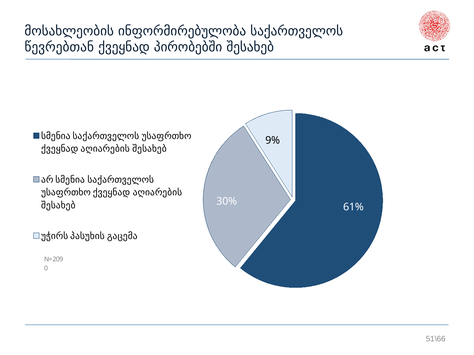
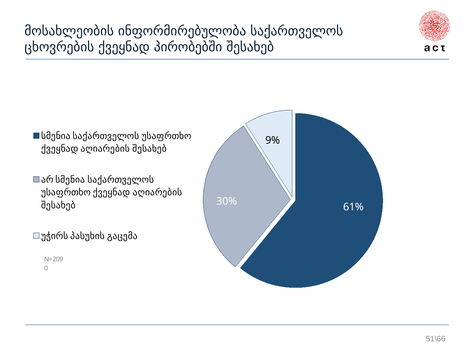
წევრებთან: წევრებთან -> ცხოვრების (59, 47)
